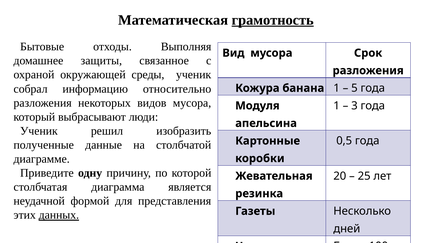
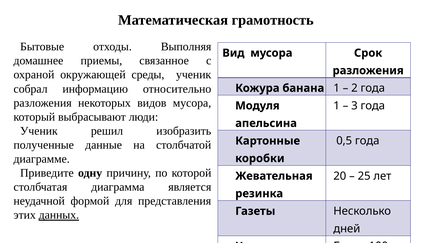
грамотность underline: present -> none (273, 20)
защиты: защиты -> приемы (101, 61)
5: 5 -> 2 (354, 88)
